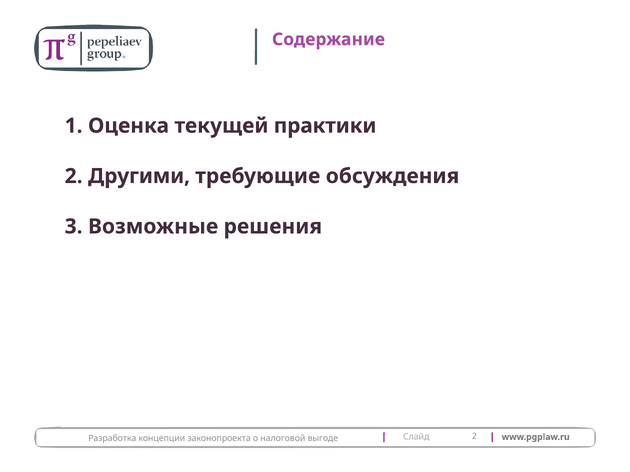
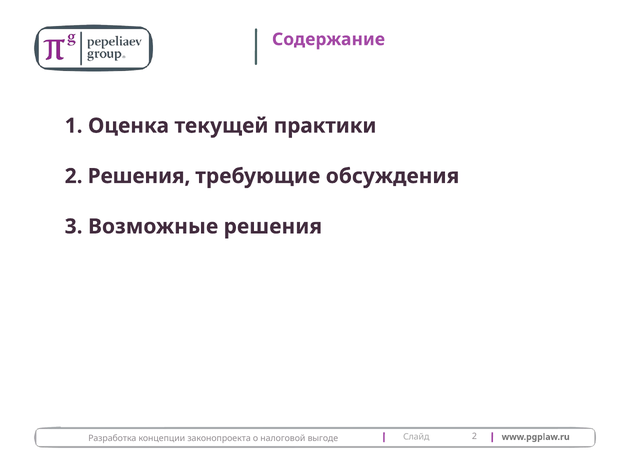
2 Другими: Другими -> Решения (139, 176)
